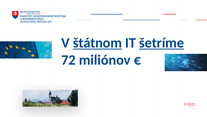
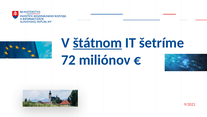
šetríme underline: present -> none (162, 43)
